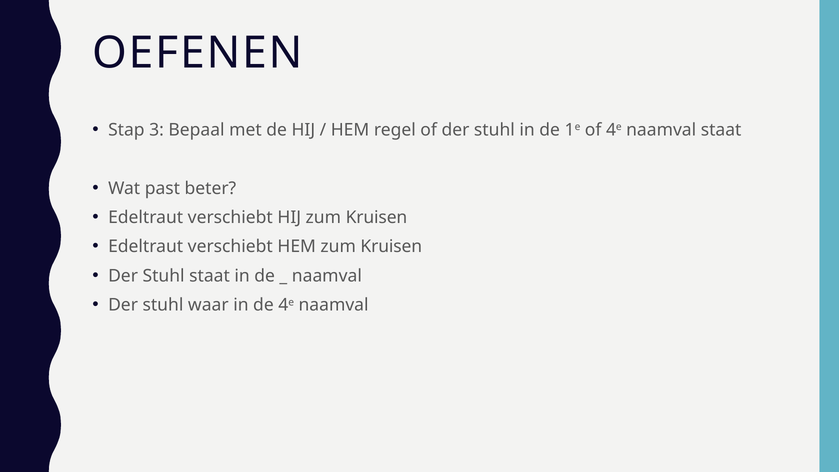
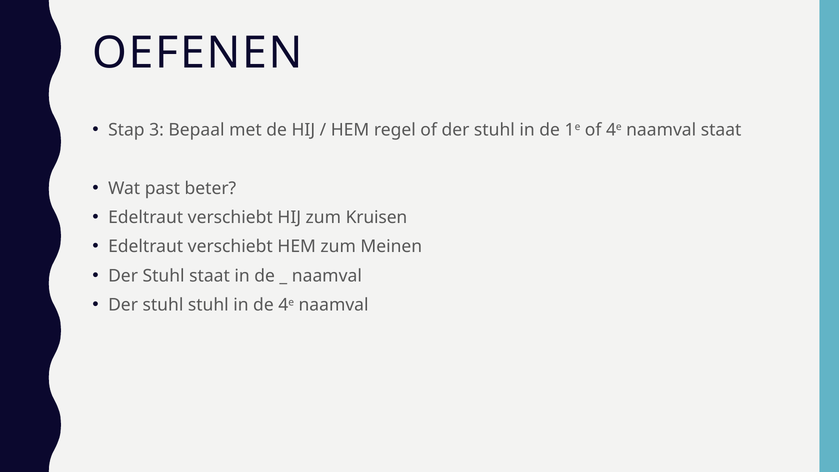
HEM zum Kruisen: Kruisen -> Meinen (391, 247)
stuhl waar: waar -> stuhl (208, 305)
